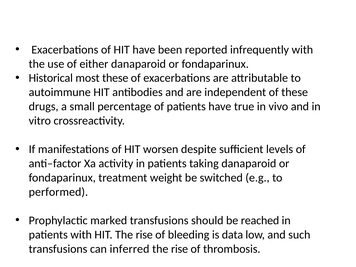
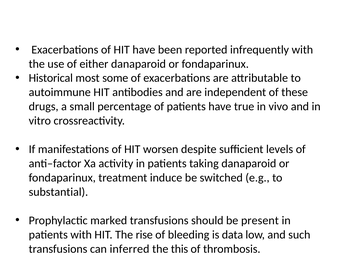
most these: these -> some (115, 78)
weight: weight -> induce (166, 178)
performed: performed -> substantial (58, 192)
reached: reached -> present (260, 220)
rise: rise -> this (180, 249)
